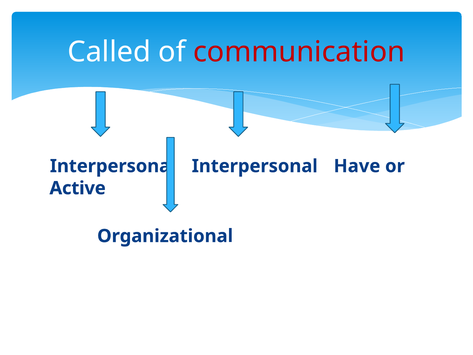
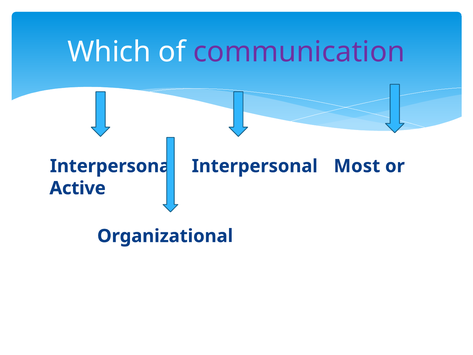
Called: Called -> Which (109, 52)
communication colour: red -> purple (299, 52)
Have: Have -> Most (357, 166)
